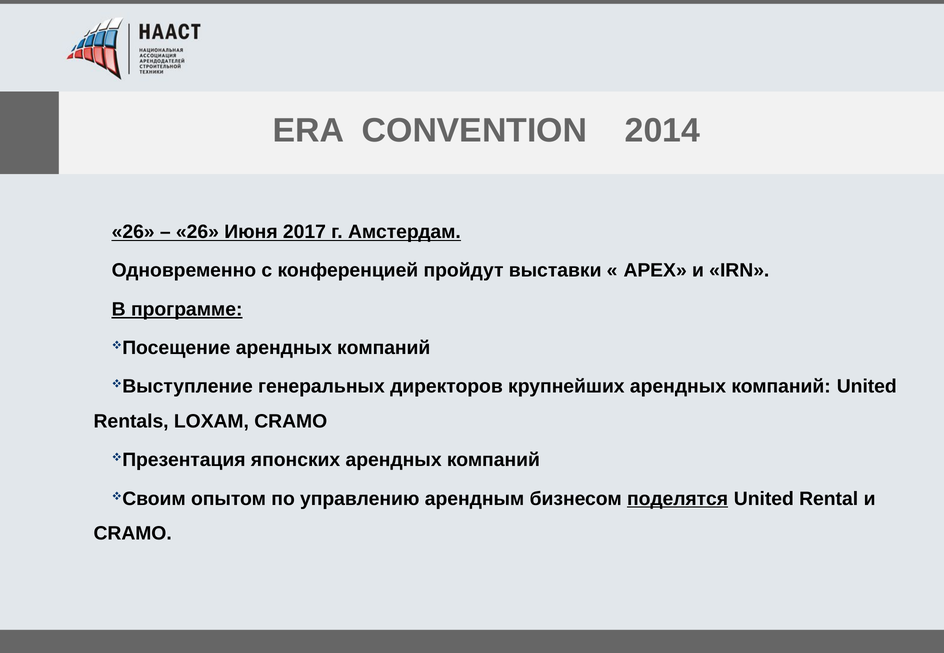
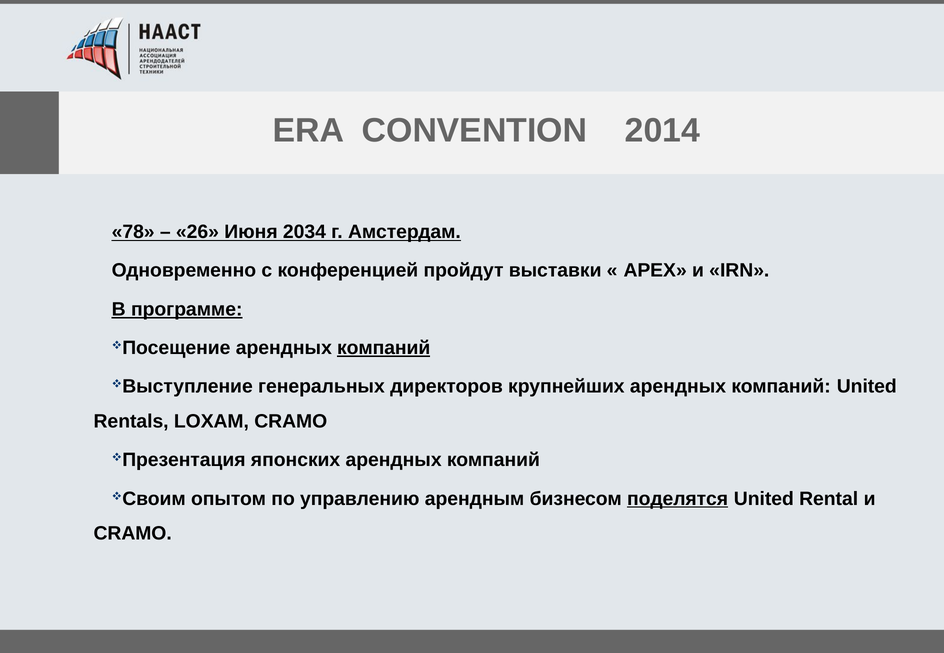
26: 26 -> 78 (133, 232)
2017: 2017 -> 2034 (304, 232)
компаний underline: none -> present (384, 348)
